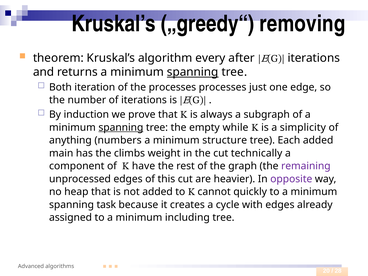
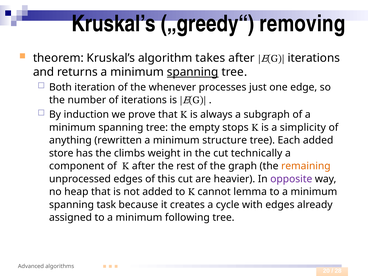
every: every -> takes (210, 58)
the processes: processes -> whenever (172, 87)
spanning underline: present -> none (121, 127)
while: while -> stops (235, 127)
numbers: numbers -> rewritten (118, 140)
main: main -> store (61, 153)
have: have -> after (144, 166)
remaining colour: purple -> orange (306, 166)
quickly: quickly -> lemma (250, 192)
including: including -> following (187, 218)
